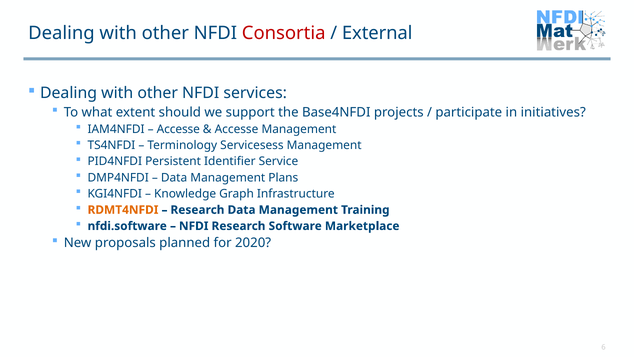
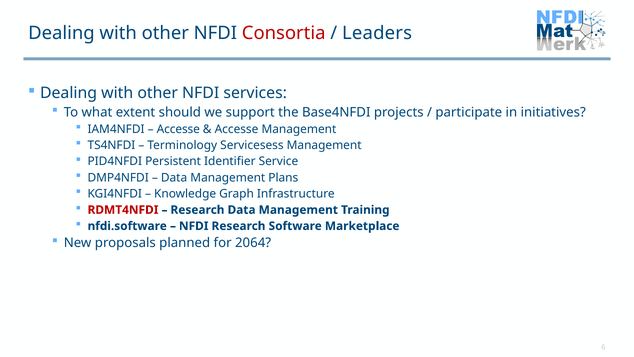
External: External -> Leaders (377, 33)
RDMT4NFDI colour: orange -> red (123, 210)
2020: 2020 -> 2064 (253, 243)
